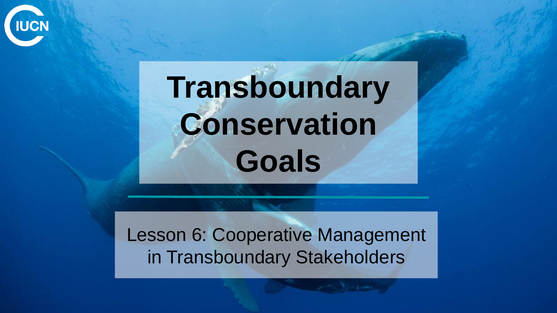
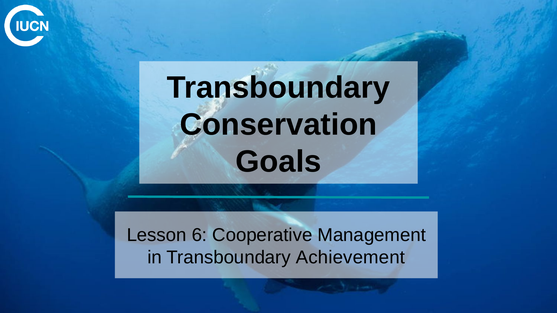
Stakeholders: Stakeholders -> Achievement (351, 258)
